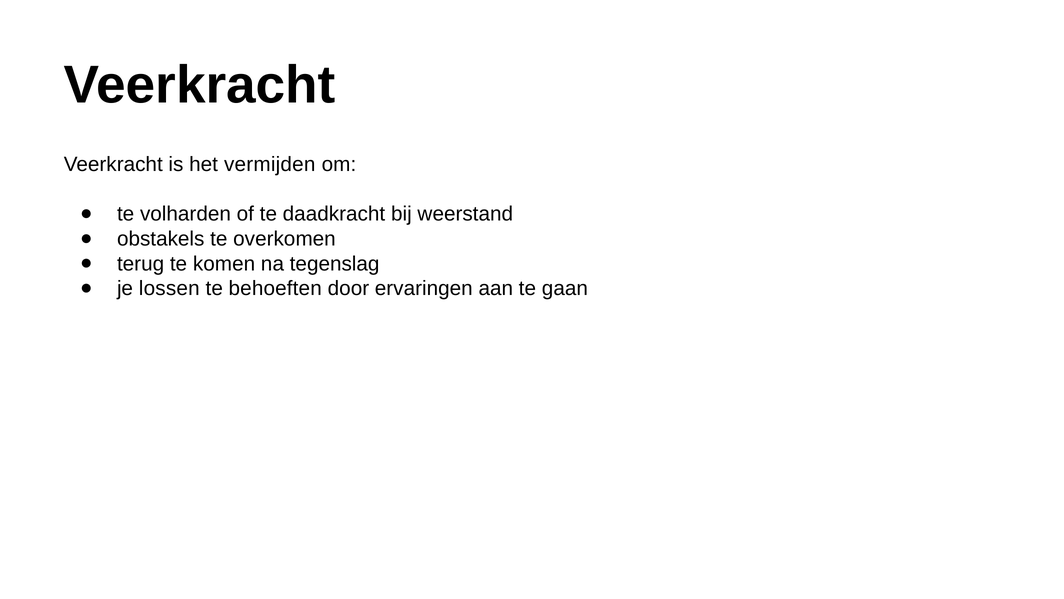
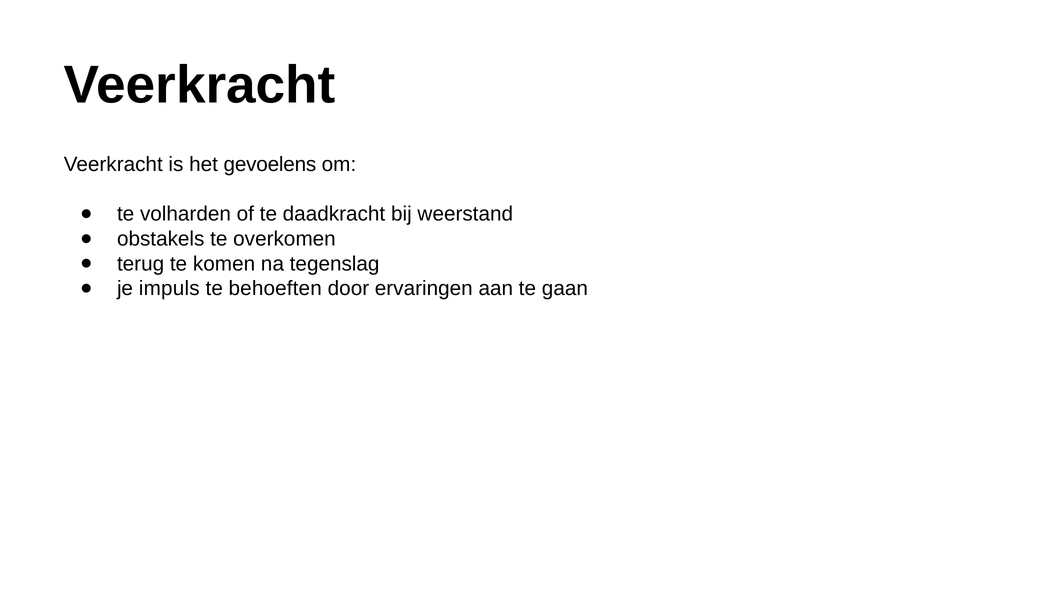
vermijden: vermijden -> gevoelens (270, 164)
lossen: lossen -> impuls (169, 288)
